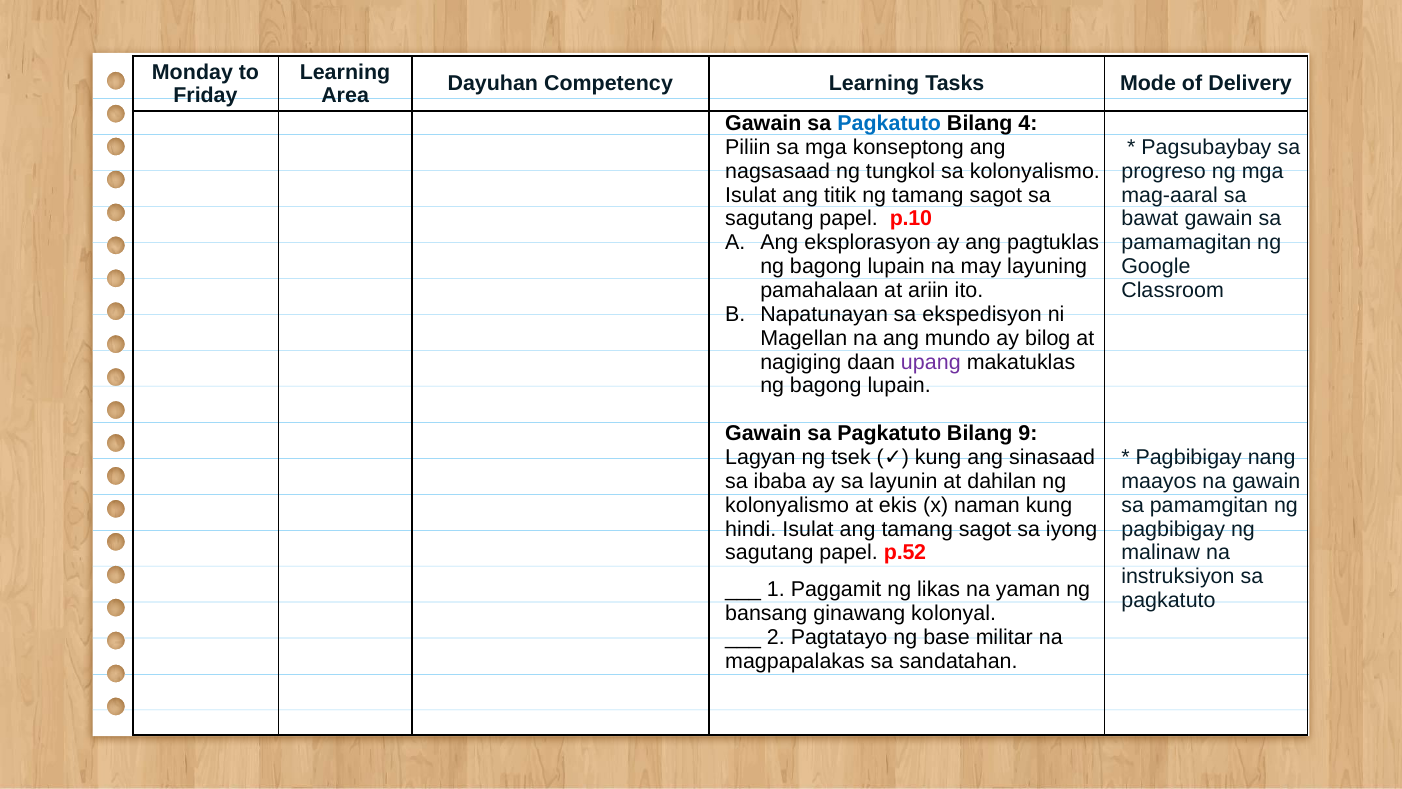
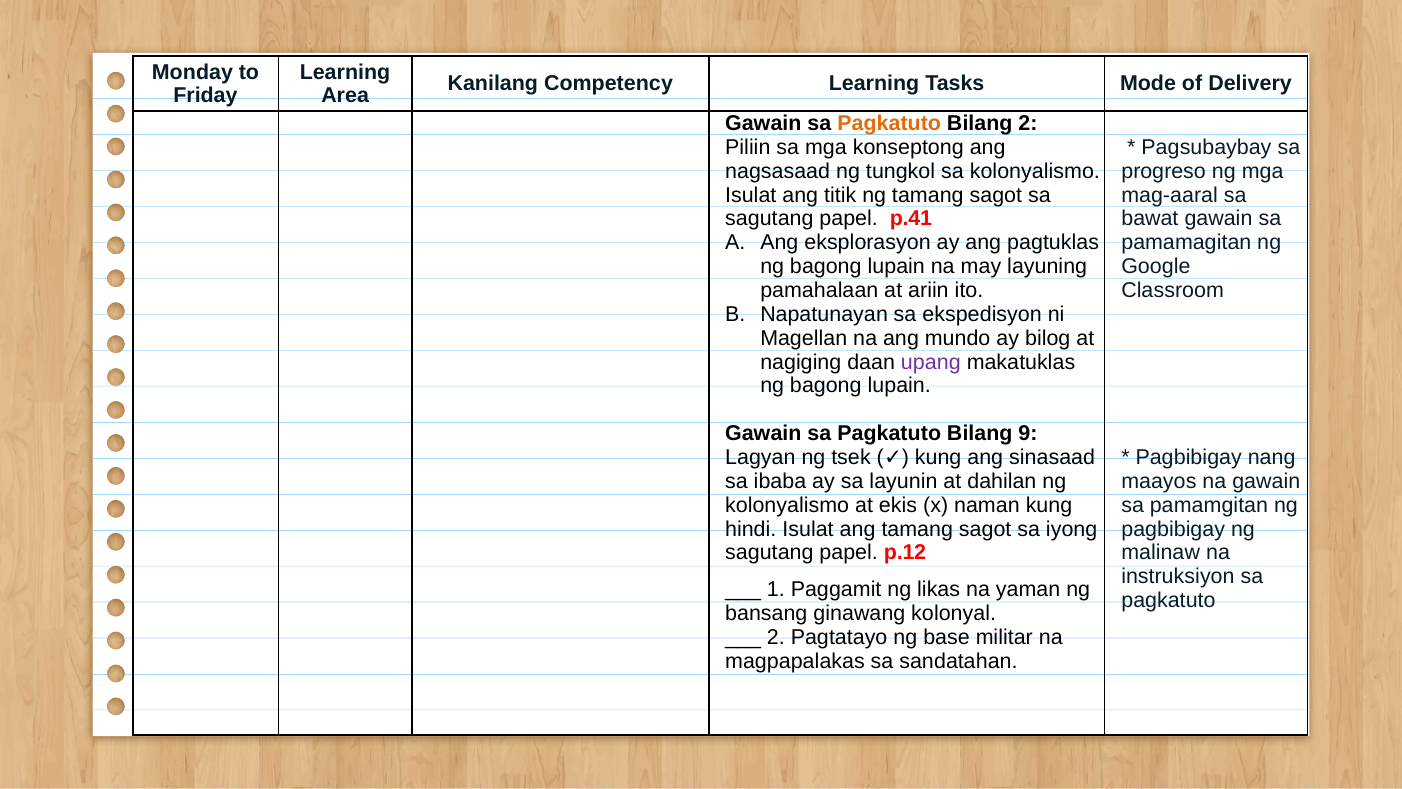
Dayuhan: Dayuhan -> Kanilang (493, 84)
Pagkatuto colour: blue -> orange (889, 123)
Bilang 4: 4 -> 2 (1028, 123)
p.10: p.10 -> p.41 (911, 219)
p.52: p.52 -> p.12 (905, 553)
